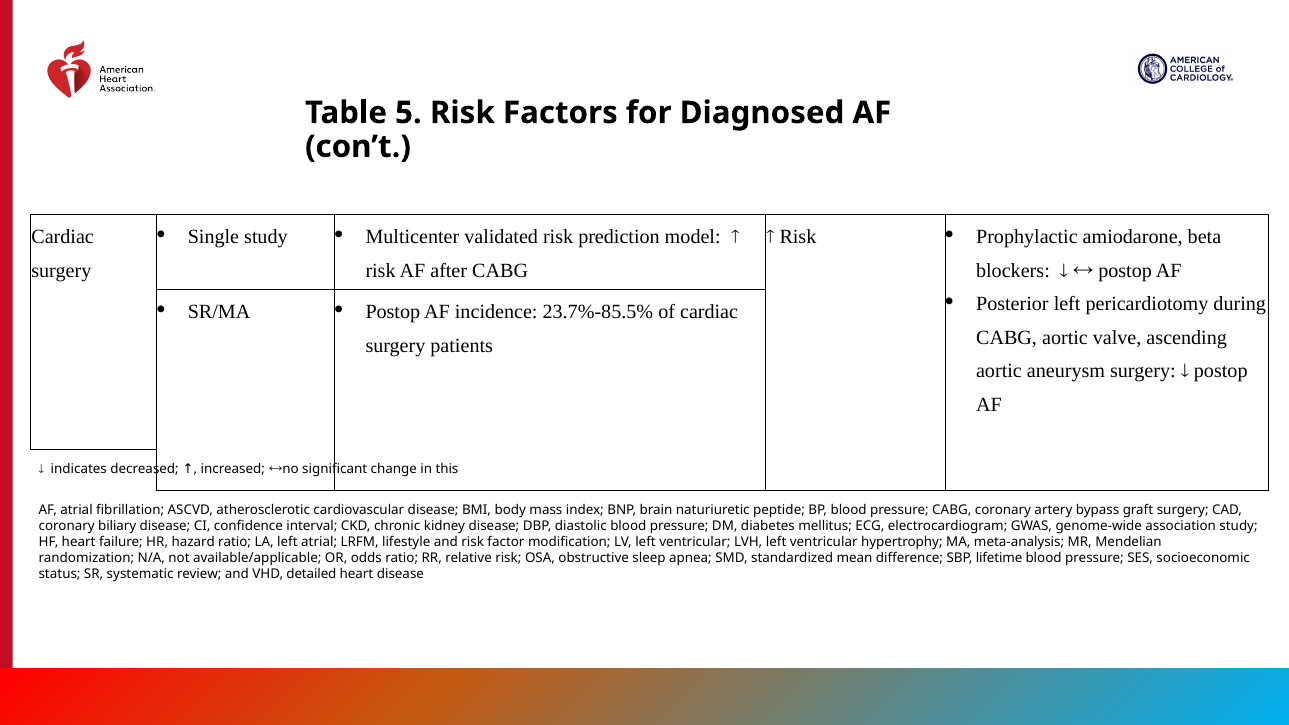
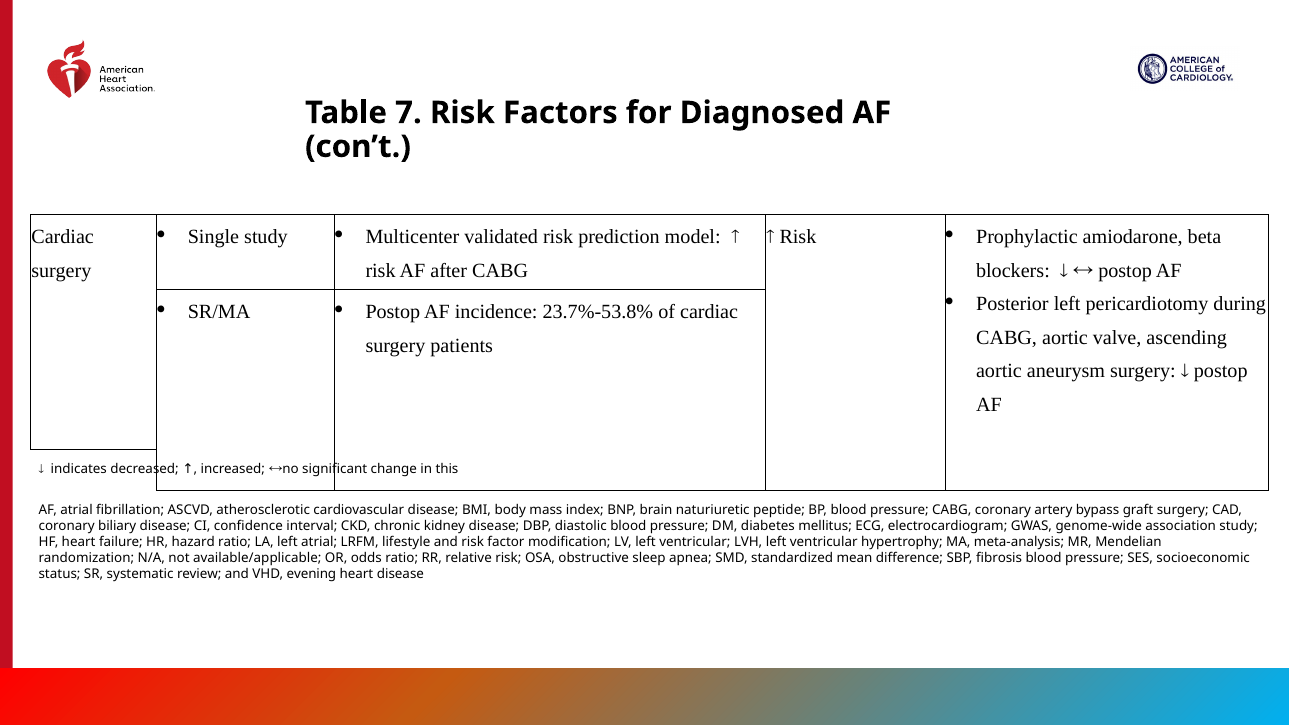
5: 5 -> 7 (408, 113)
23.7%-85.5%: 23.7%-85.5% -> 23.7%-53.8% (598, 312)
lifetime: lifetime -> fibrosis (999, 558)
detailed: detailed -> evening (311, 574)
